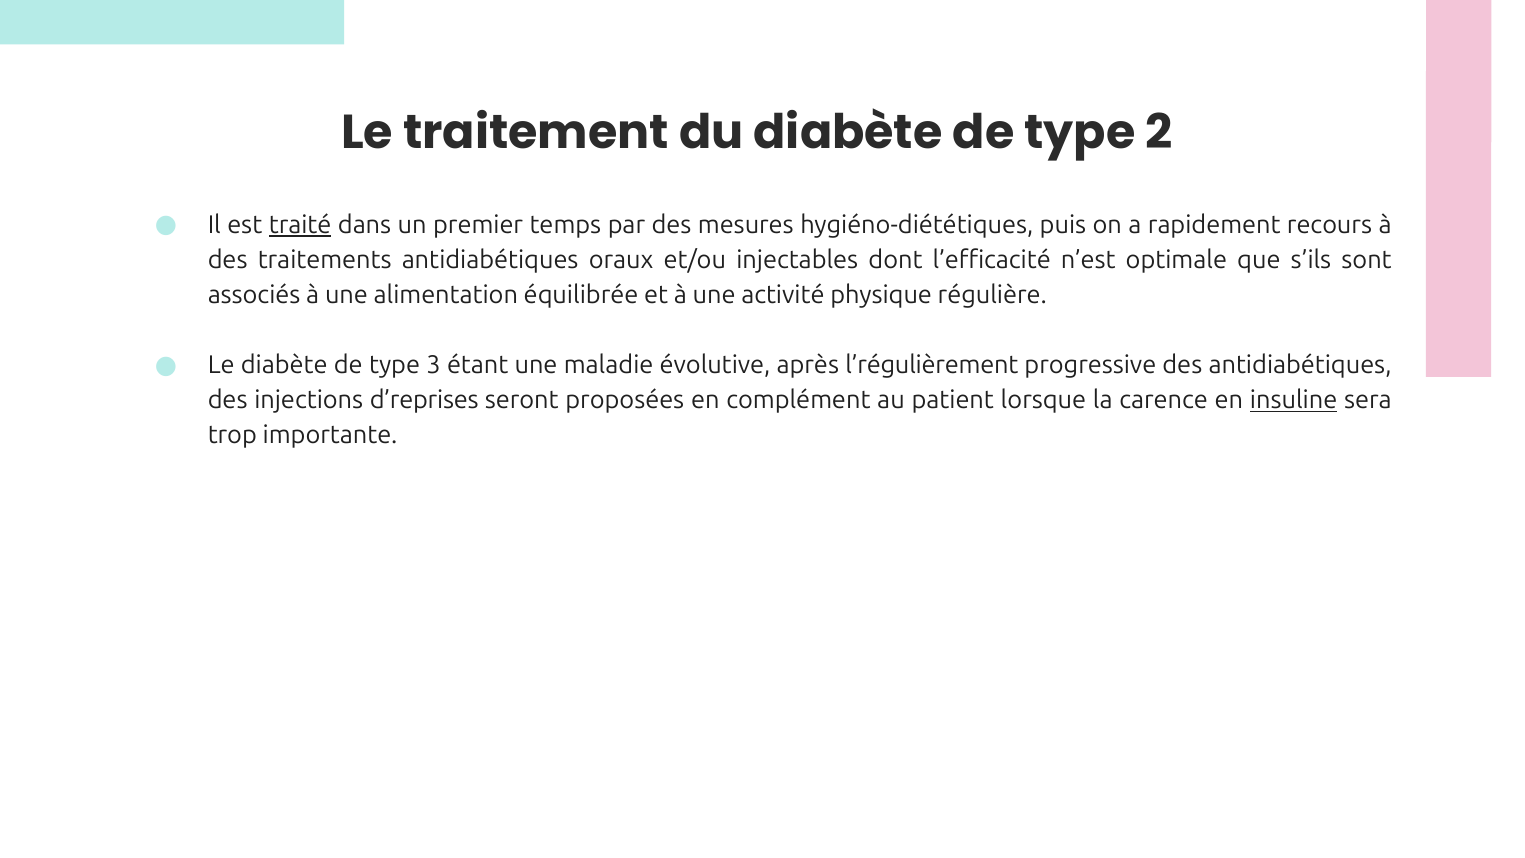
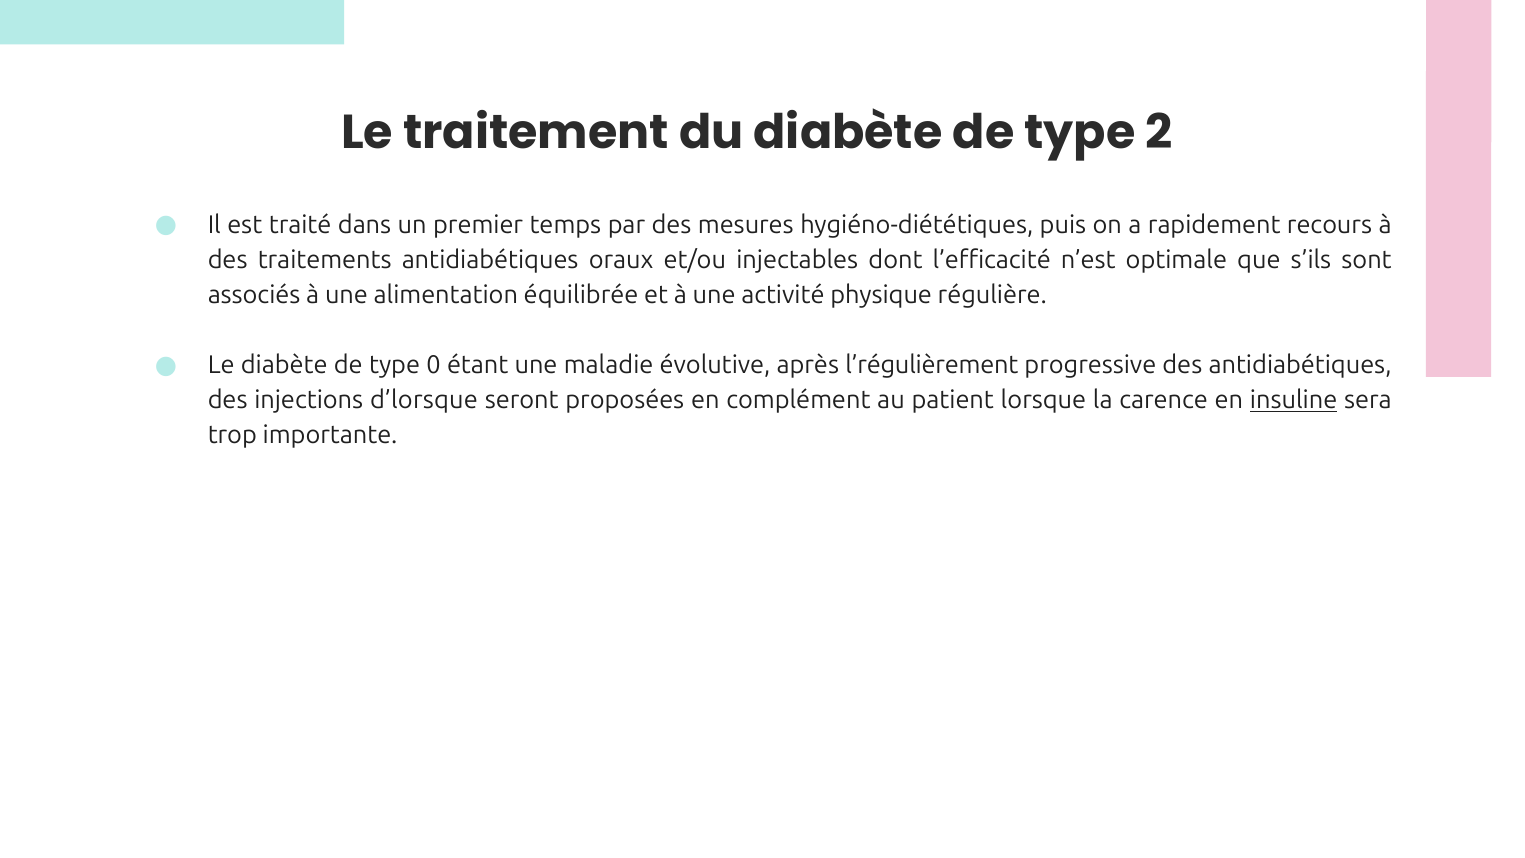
traité underline: present -> none (300, 225)
3: 3 -> 0 (434, 365)
d’reprises: d’reprises -> d’lorsque (424, 400)
